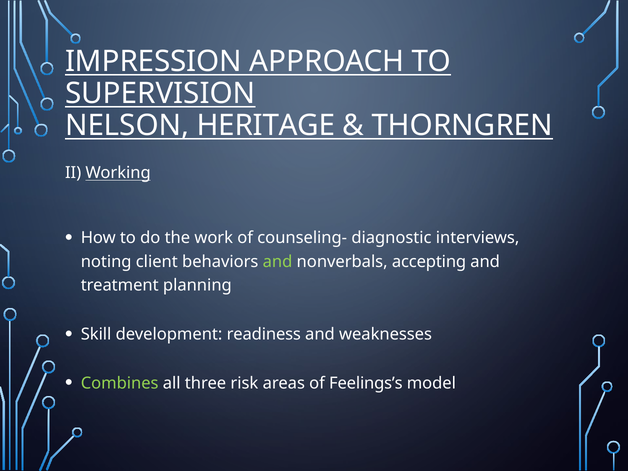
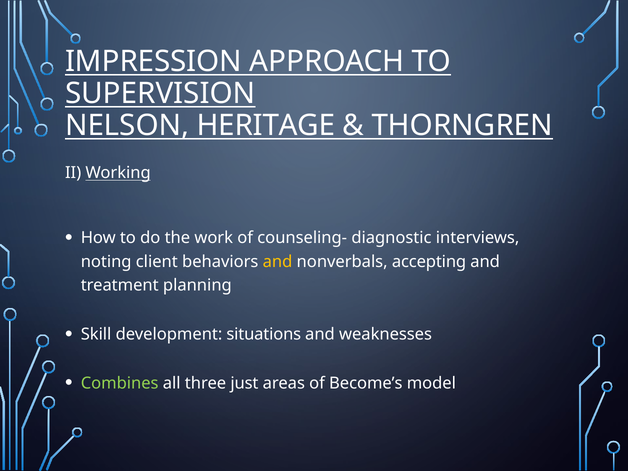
and colour: light green -> yellow (278, 262)
readiness: readiness -> situations (264, 334)
risk: risk -> just (244, 383)
Feelings’s: Feelings’s -> Become’s (366, 383)
